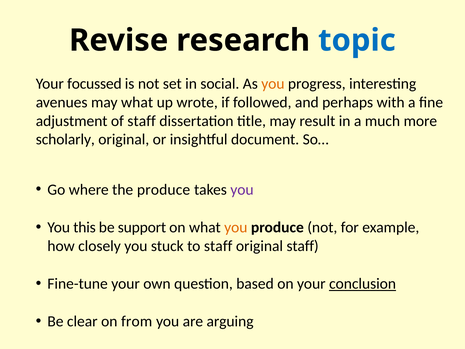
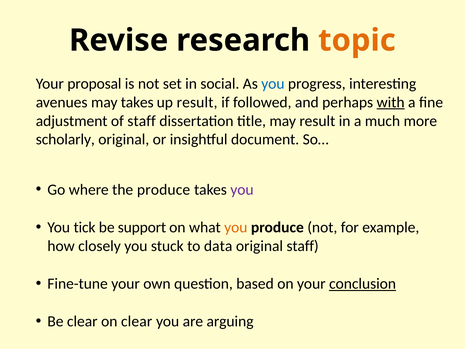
topic colour: blue -> orange (357, 40)
focussed: focussed -> proposal (94, 84)
you colour: orange -> blue (273, 84)
may what: what -> takes (137, 102)
up wrote: wrote -> result (197, 102)
with underline: none -> present (391, 102)
this: this -> tick (85, 227)
to staff: staff -> data (218, 246)
on from: from -> clear (137, 321)
